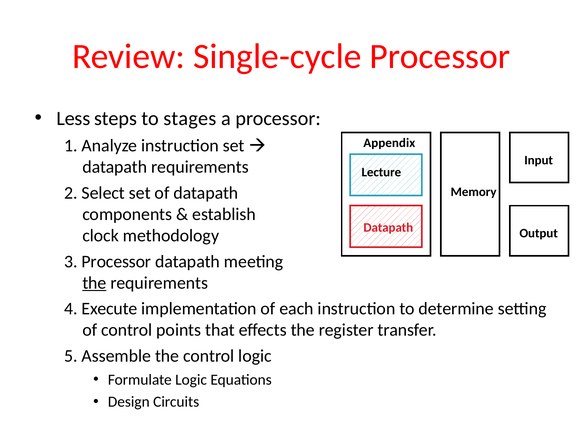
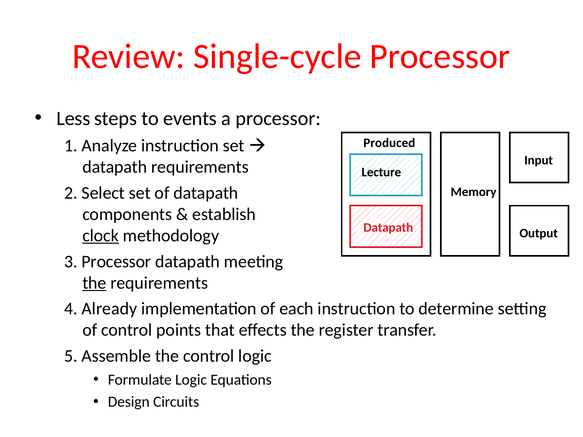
stages: stages -> events (190, 119)
Appendix: Appendix -> Produced (389, 143)
clock underline: none -> present (101, 236)
Execute: Execute -> Already (109, 309)
